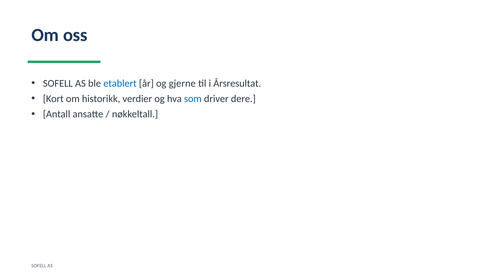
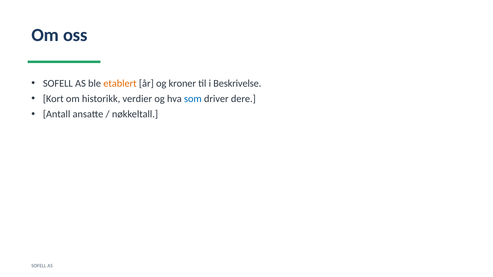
etablert colour: blue -> orange (120, 83)
gjerne: gjerne -> kroner (182, 83)
Årsresultat: Årsresultat -> Beskrivelse (237, 83)
